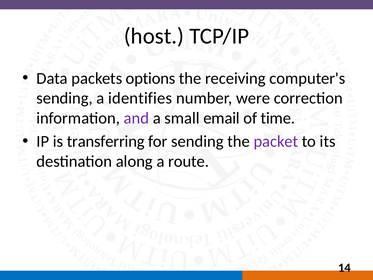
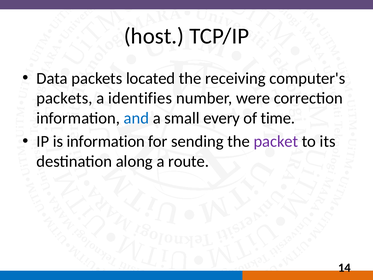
options: options -> located (151, 78)
sending: sending -> packets (64, 98)
and colour: purple -> blue (136, 118)
email: email -> every (222, 118)
is transferring: transferring -> information (106, 141)
